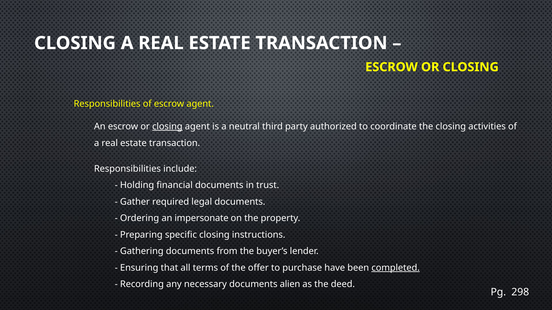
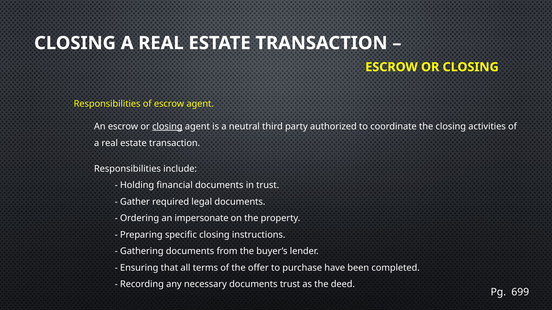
completed underline: present -> none (396, 268)
documents alien: alien -> trust (290, 285)
298: 298 -> 699 (520, 292)
